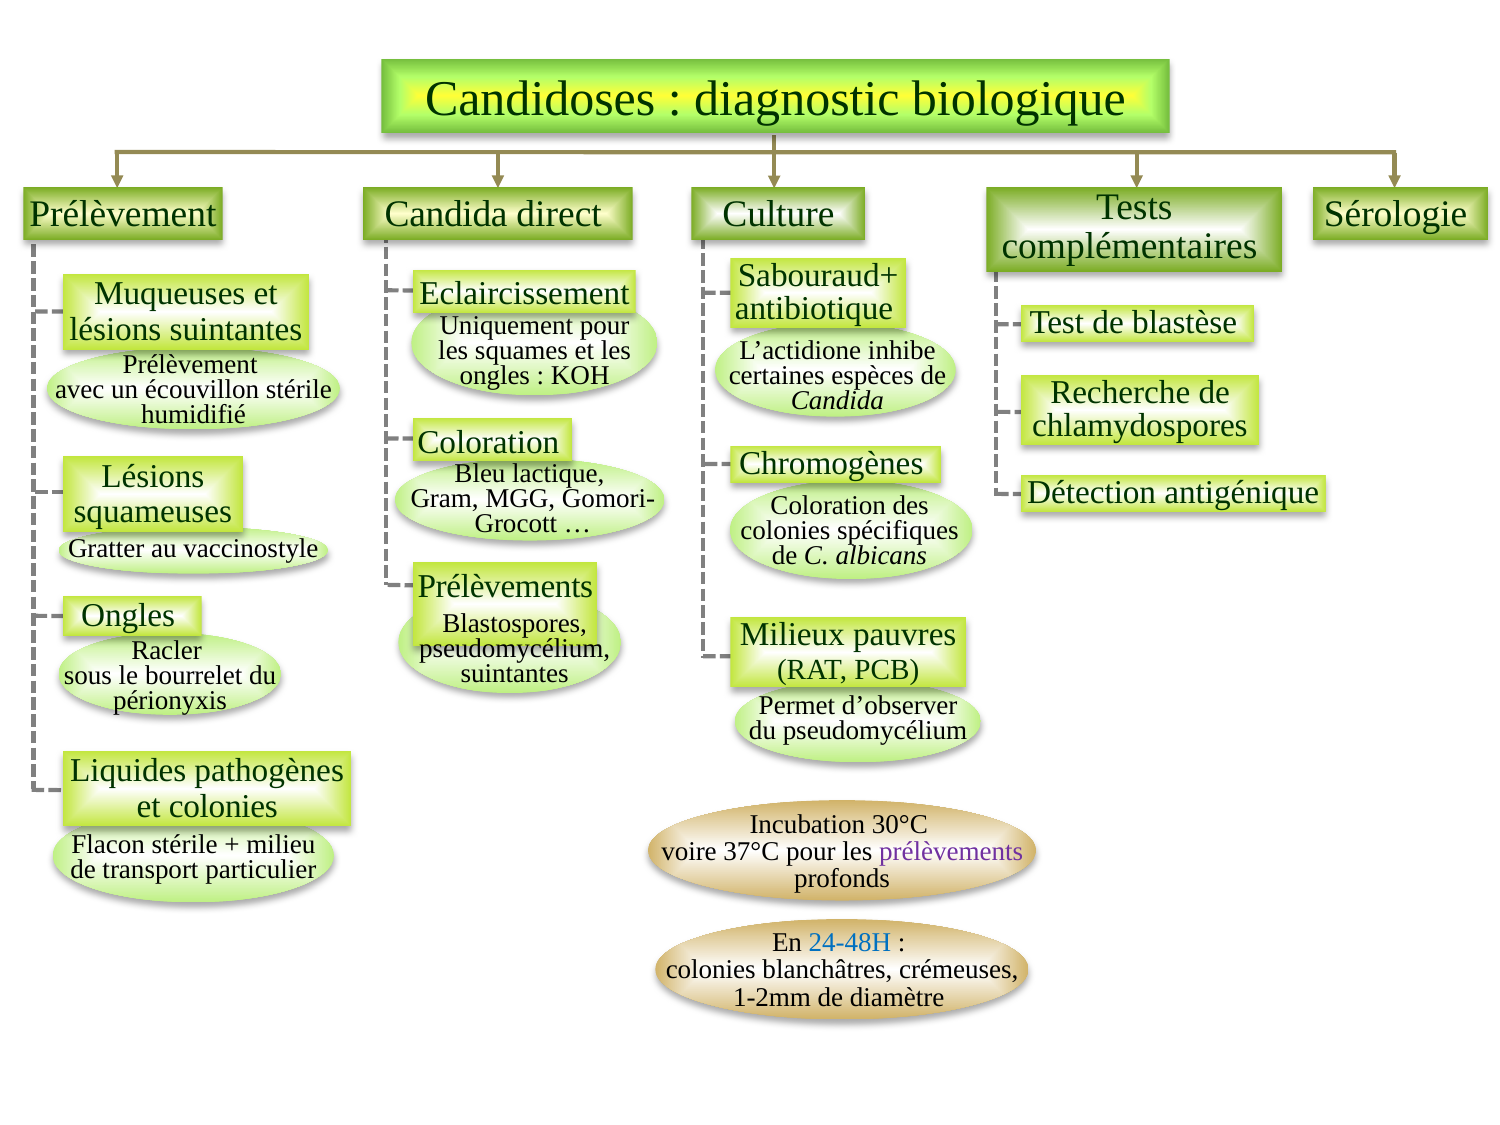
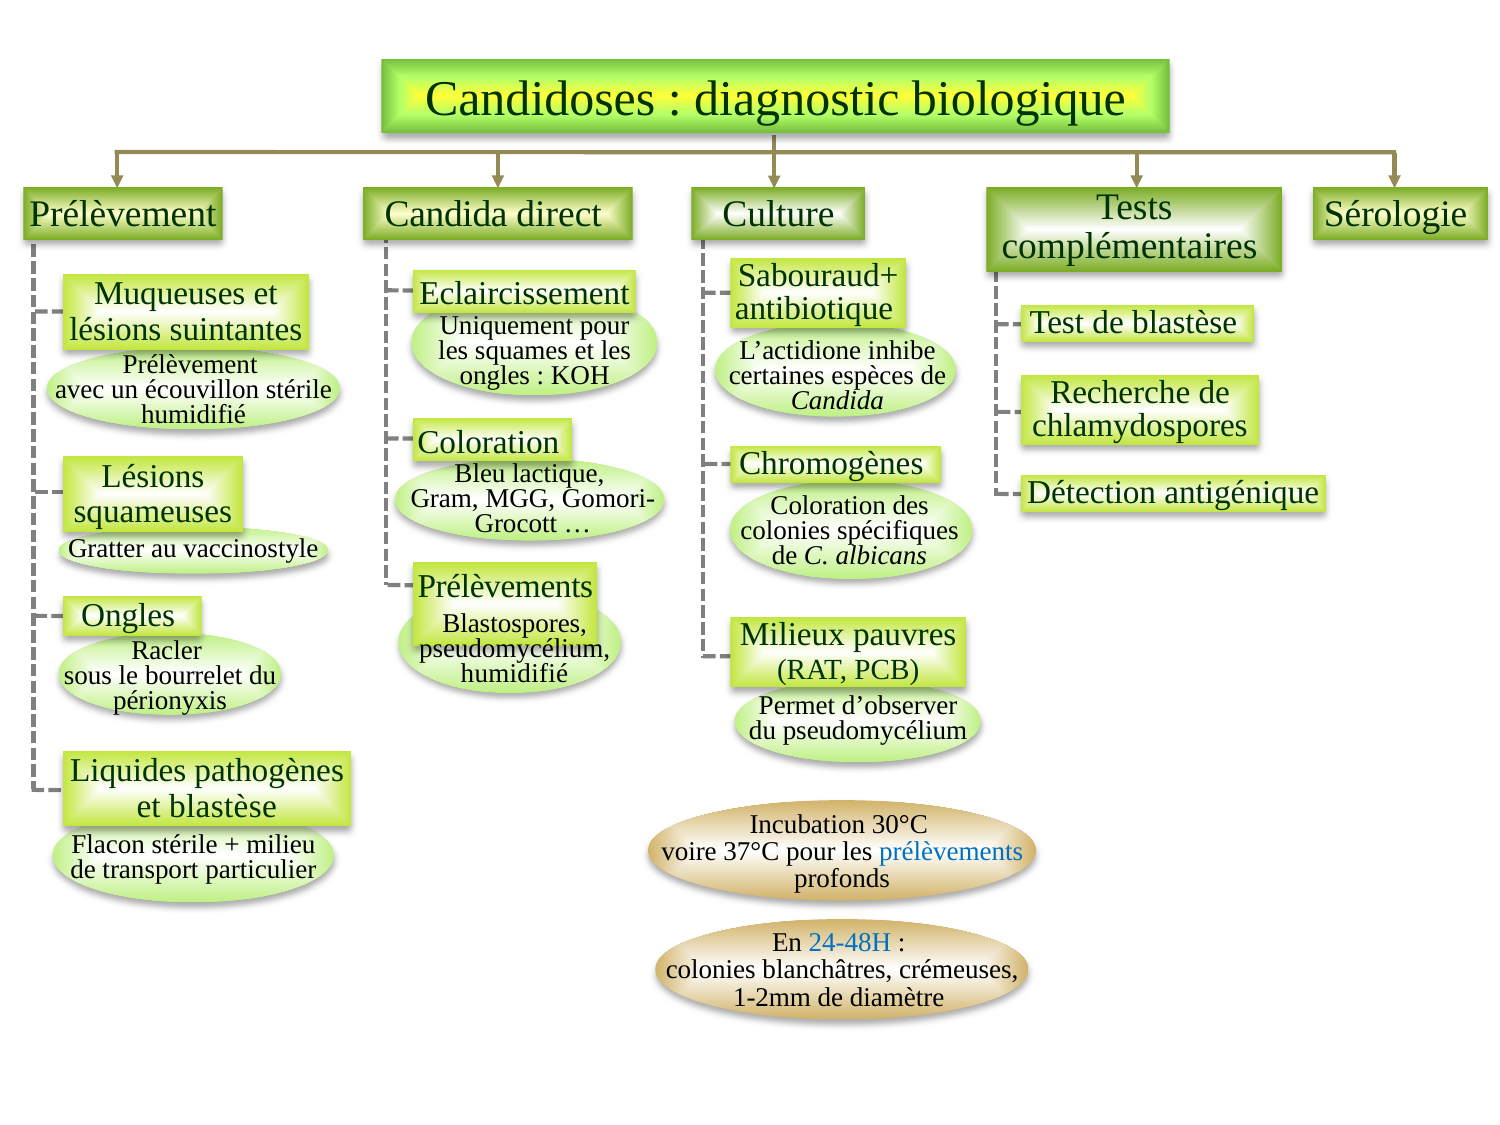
suintantes: suintantes -> humidifié (514, 674)
et colonies: colonies -> blastèse (223, 807)
prélèvements colour: purple -> blue (951, 852)
